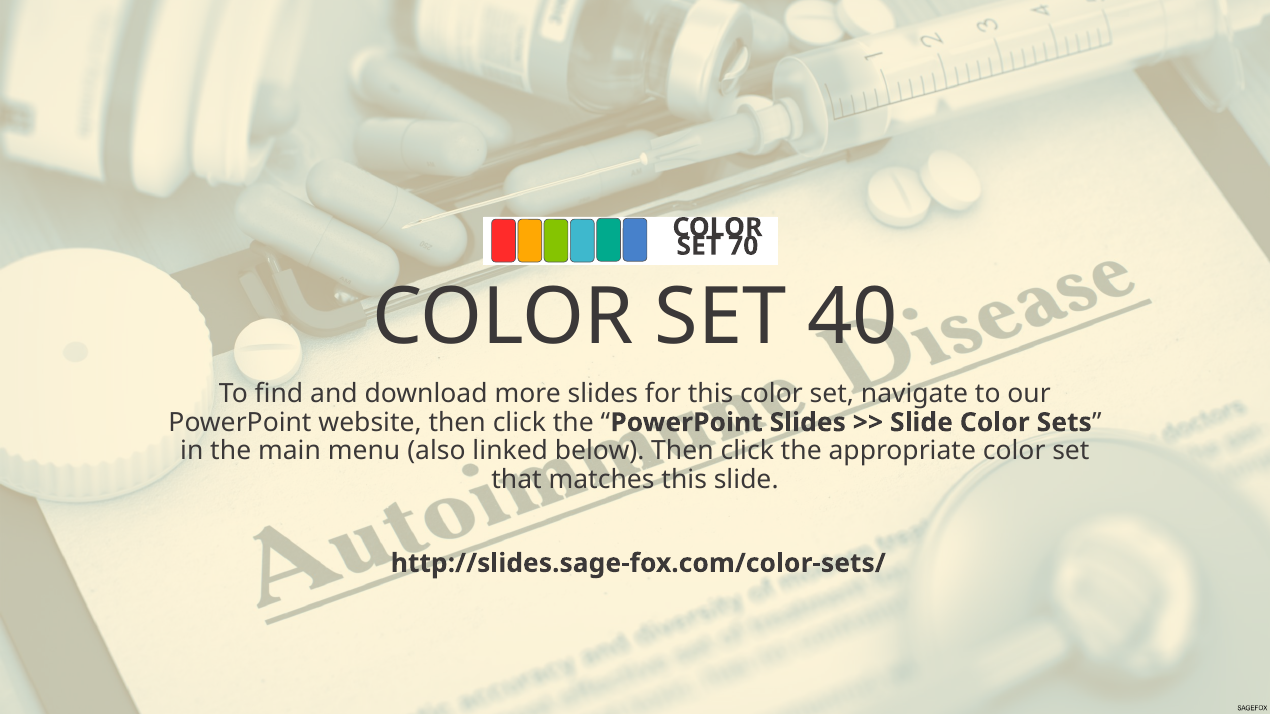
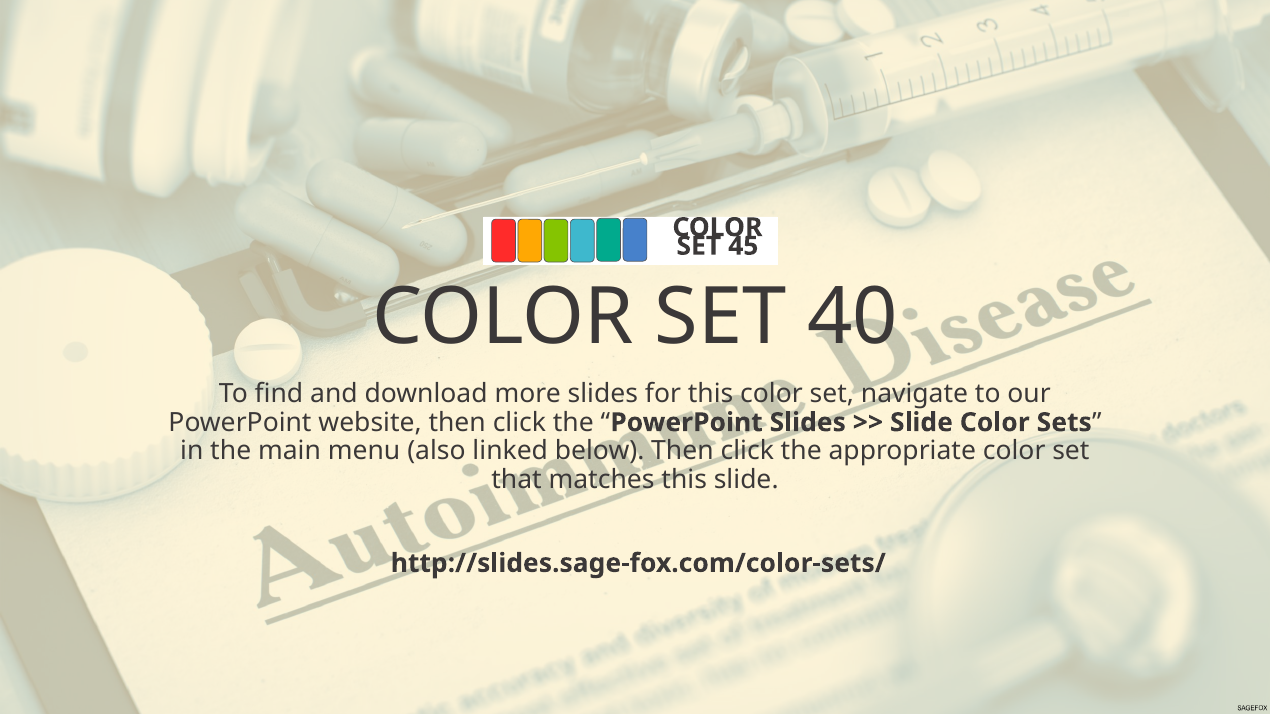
70: 70 -> 45 (743, 246)
